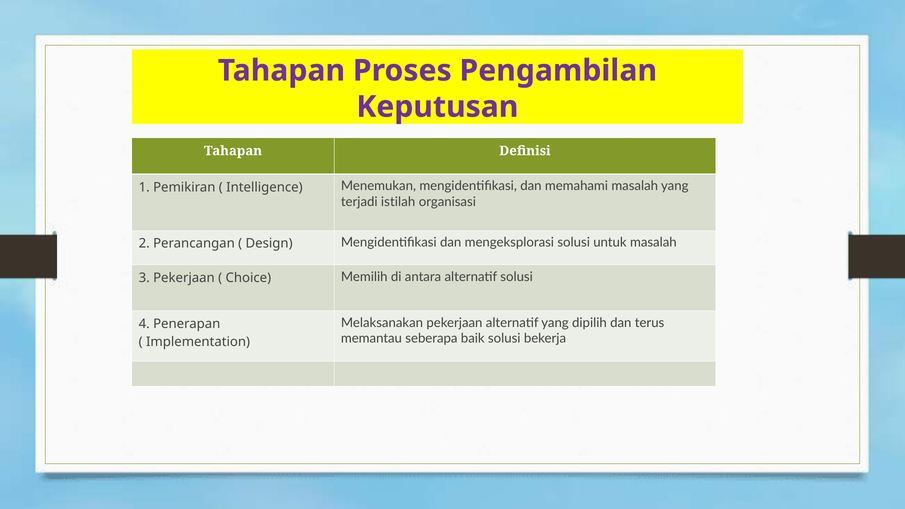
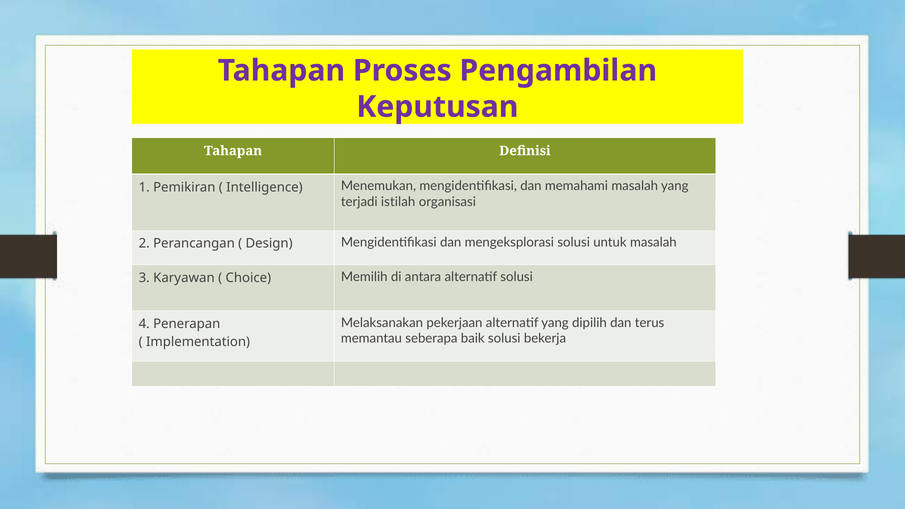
3 Pekerjaan: Pekerjaan -> Karyawan (184, 278)
